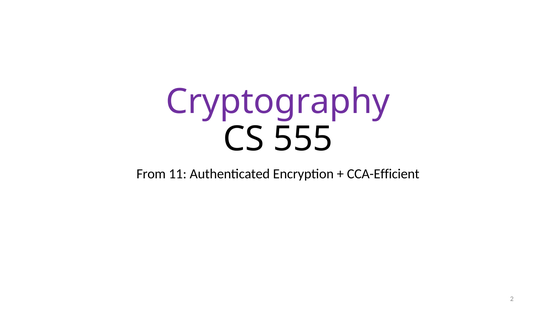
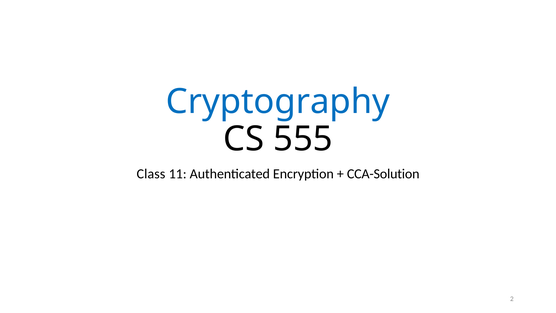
Cryptography colour: purple -> blue (278, 101)
From: From -> Class (151, 174)
CCA-Efficient: CCA-Efficient -> CCA-Solution (383, 174)
